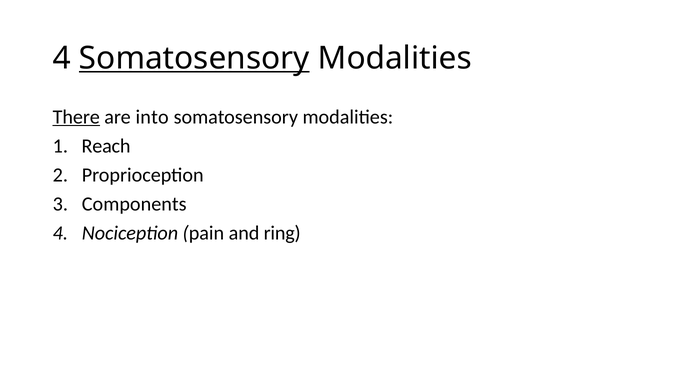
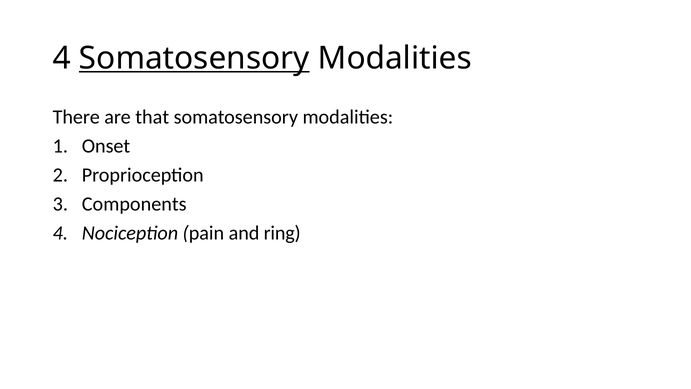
There underline: present -> none (76, 117)
into: into -> that (152, 117)
Reach: Reach -> Onset (106, 146)
